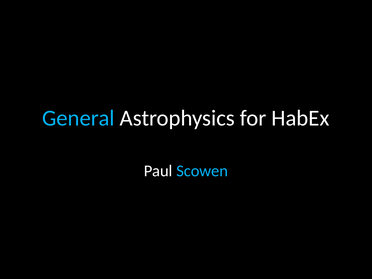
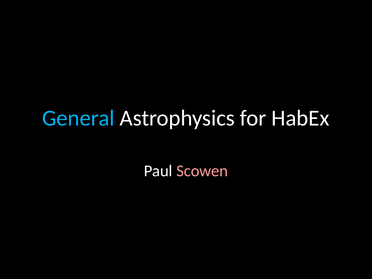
Scowen colour: light blue -> pink (202, 171)
